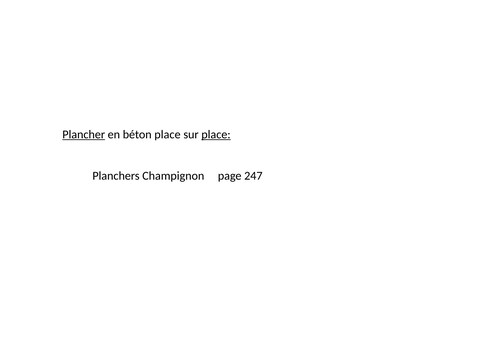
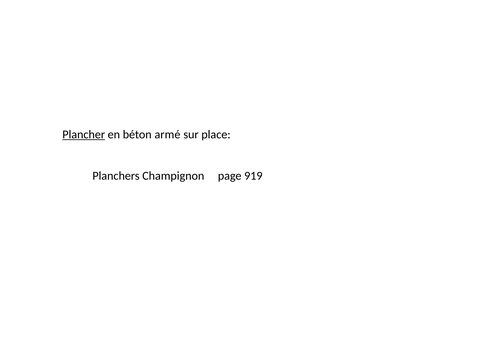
béton place: place -> armé (167, 135)
place underline: present -> none (216, 135)
247: 247 -> 919 (253, 176)
